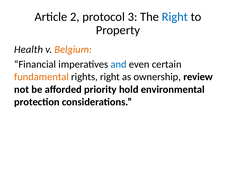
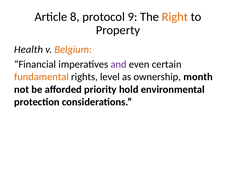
2: 2 -> 8 (75, 17)
3: 3 -> 9 (133, 17)
Right colour: blue -> orange (175, 17)
and colour: blue -> purple (119, 64)
rights right: right -> level (110, 77)
review: review -> month (198, 77)
